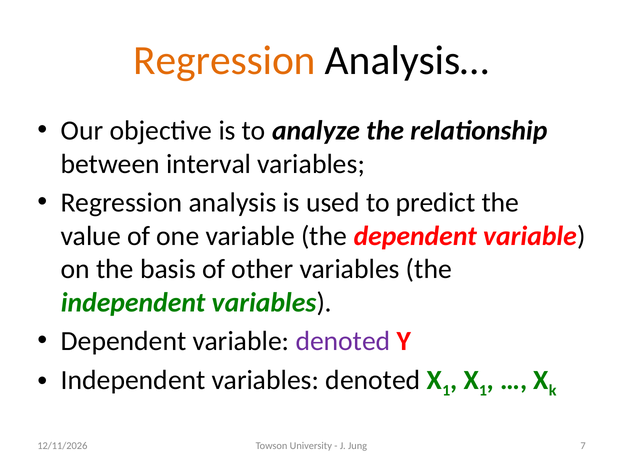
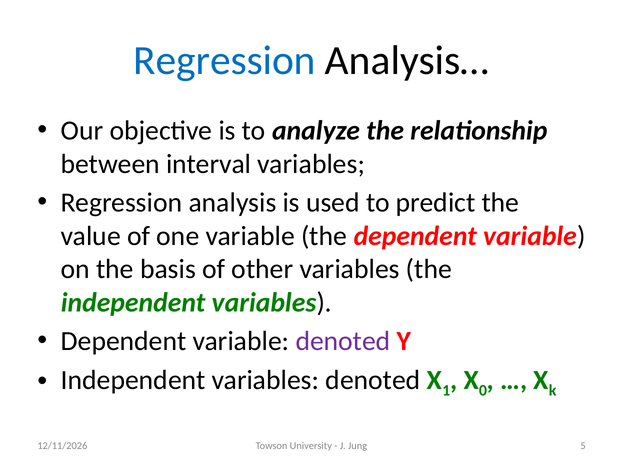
Regression colour: orange -> blue (225, 61)
1: 1 -> 0 (483, 391)
7: 7 -> 5 (583, 446)
